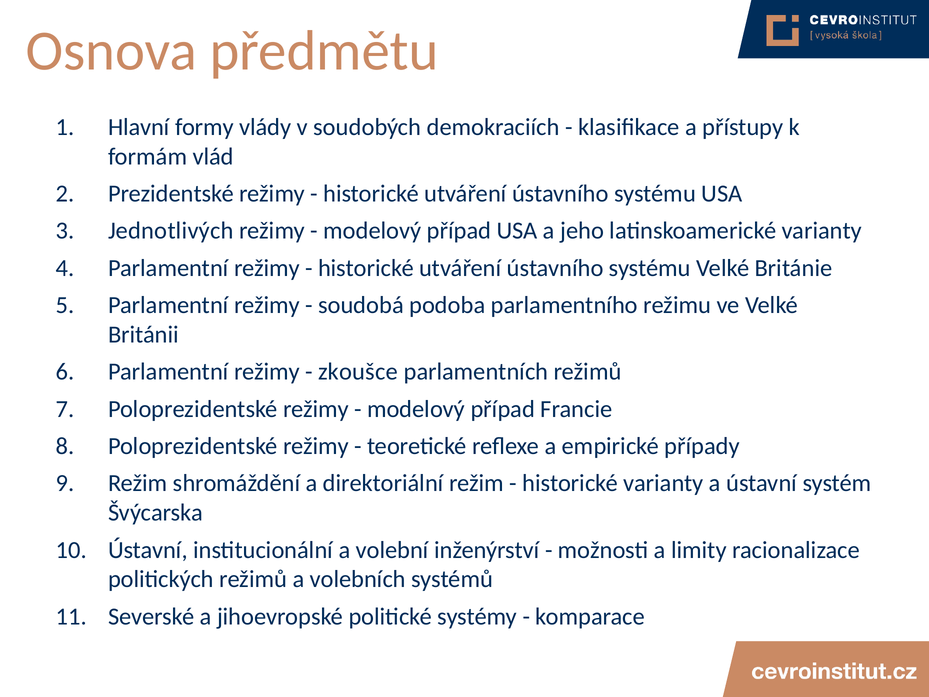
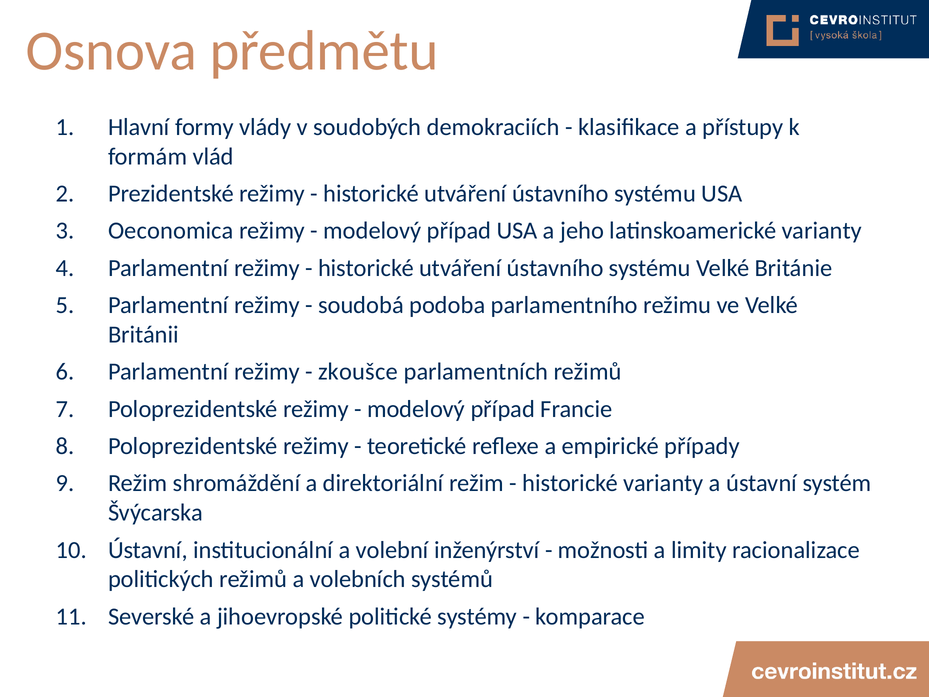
Jednotlivých: Jednotlivých -> Oeconomica (171, 231)
